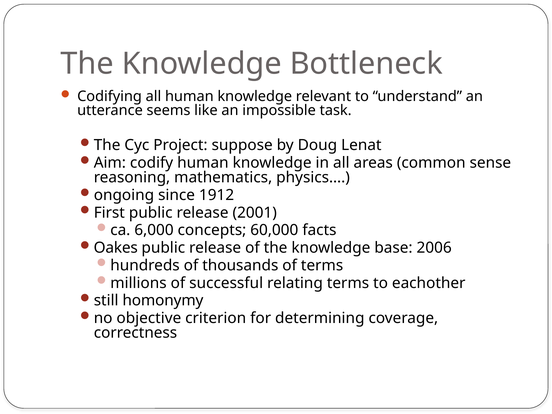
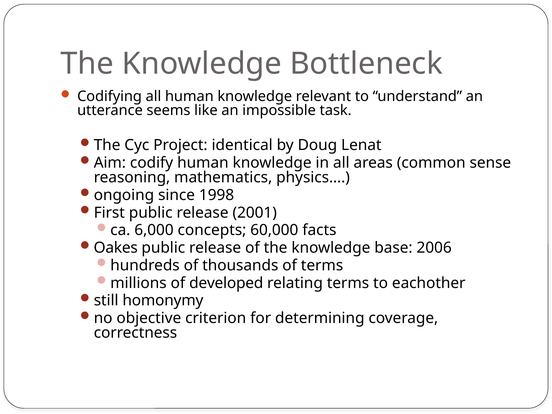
suppose: suppose -> identical (242, 145)
1912: 1912 -> 1998 (217, 195)
successful: successful -> developed (226, 283)
